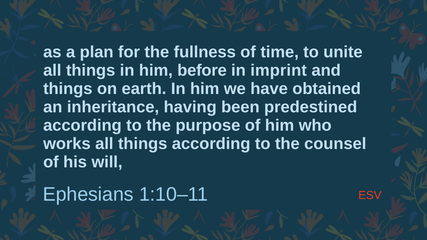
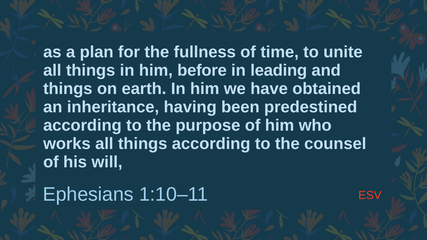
imprint: imprint -> leading (279, 70)
